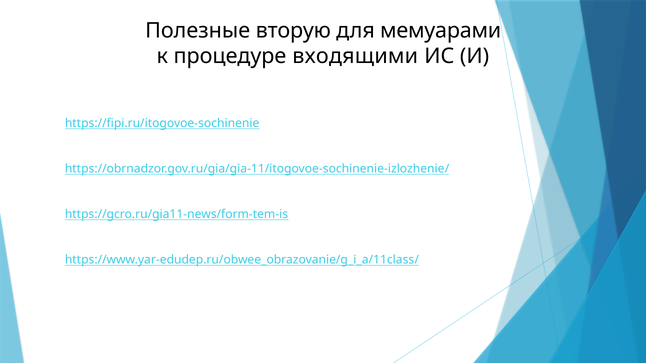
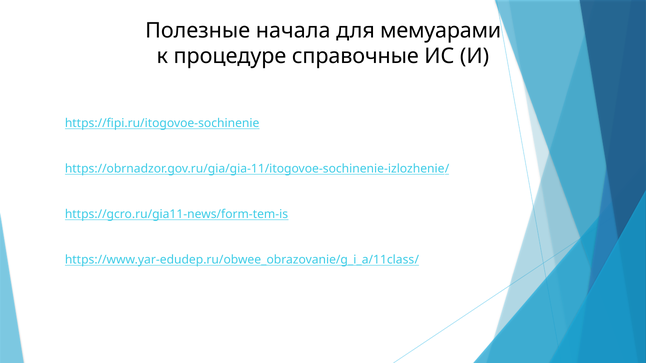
вторую: вторую -> начала (293, 30)
входящими: входящими -> справочные (355, 56)
